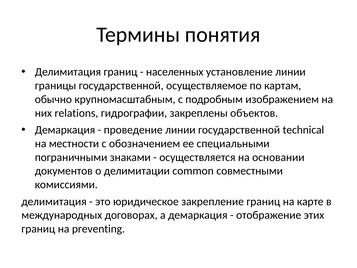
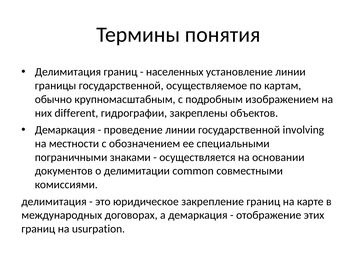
relations: relations -> different (76, 113)
technical: technical -> involving (303, 130)
preventing: preventing -> usurpation (98, 229)
